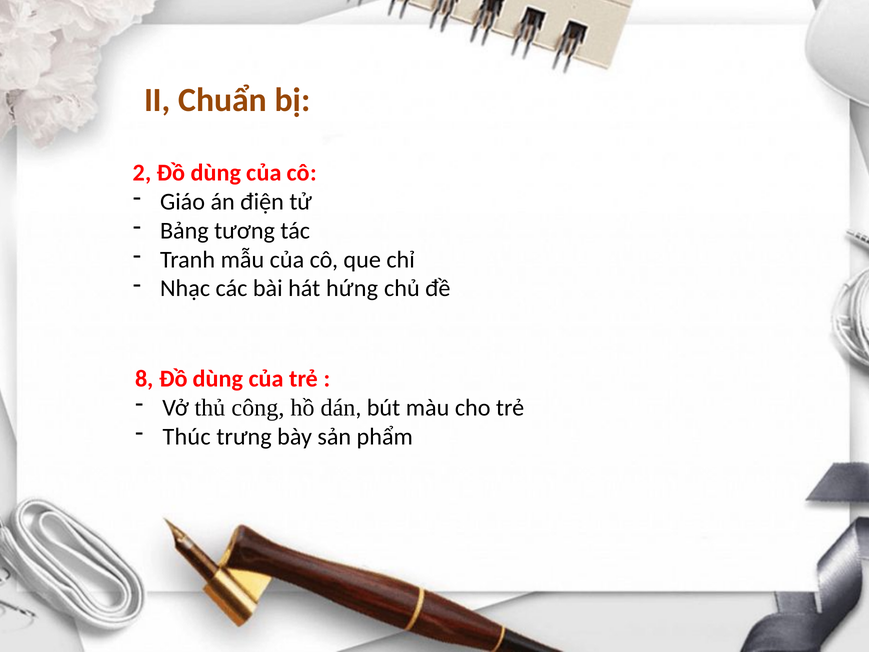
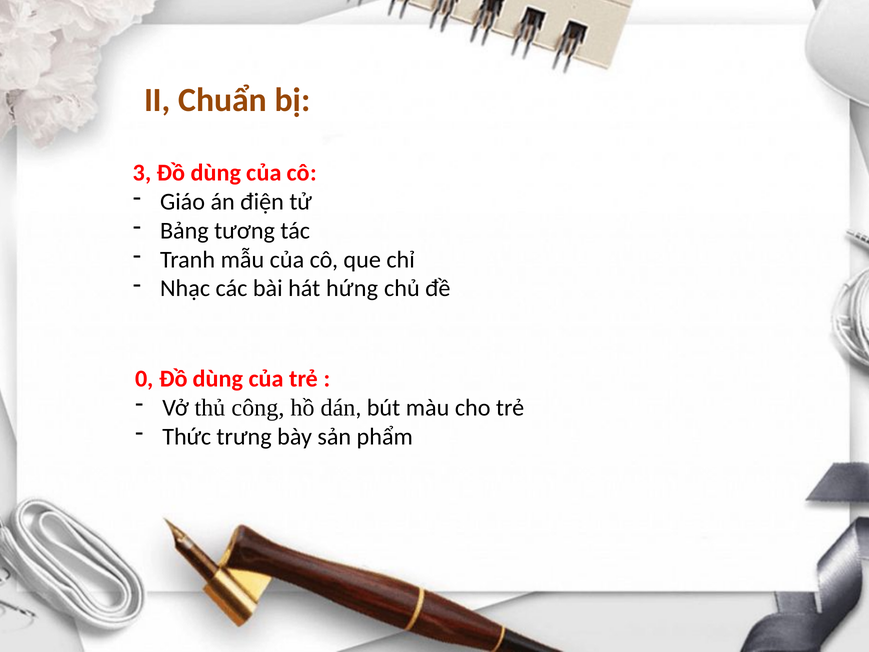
2: 2 -> 3 (142, 173)
8: 8 -> 0 (144, 379)
Thúc: Thúc -> Thức (187, 437)
